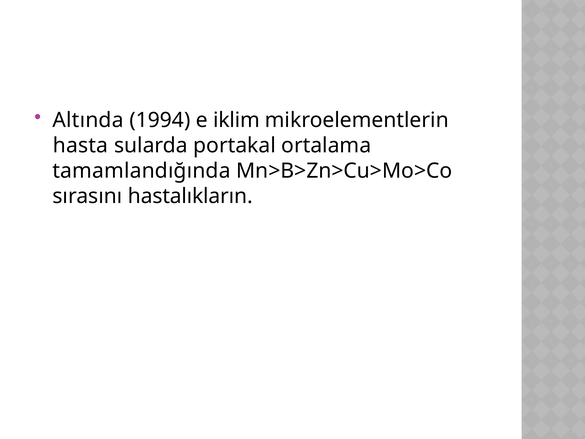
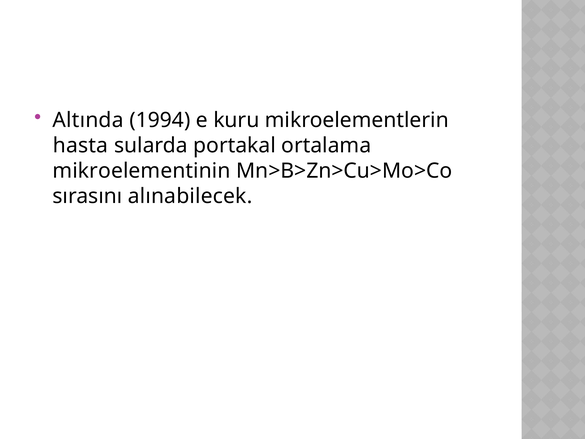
iklim: iklim -> kuru (236, 120)
tamamlandığında: tamamlandığında -> mikroelementinin (142, 171)
hastalıkların: hastalıkların -> alınabilecek (190, 196)
